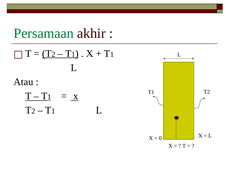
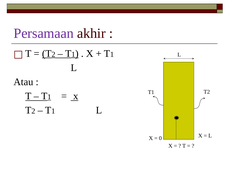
Persamaan colour: green -> purple (44, 33)
